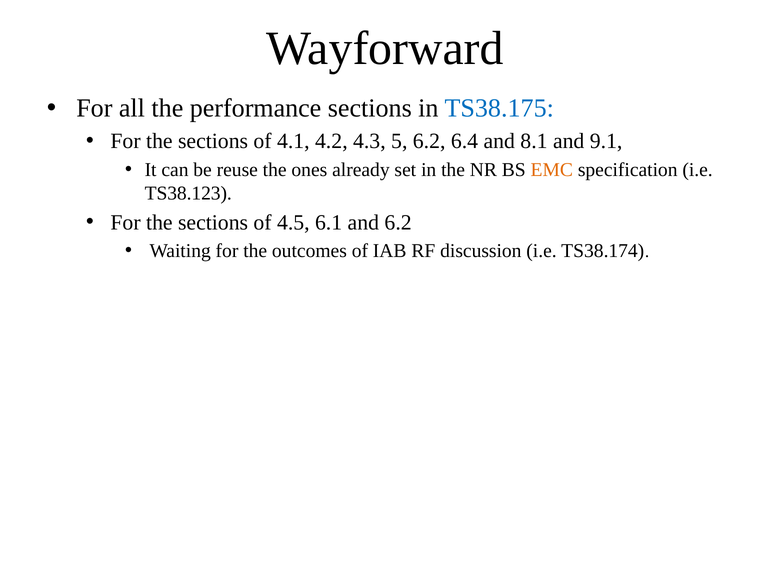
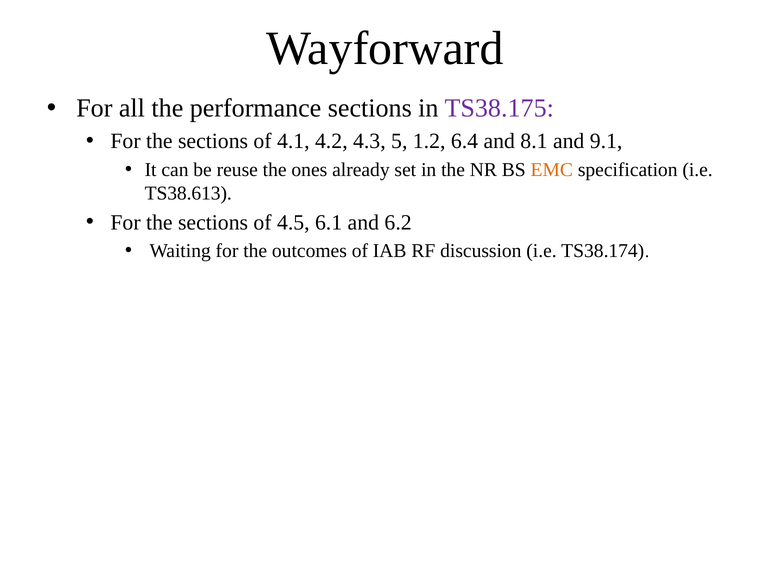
TS38.175 colour: blue -> purple (499, 108)
5 6.2: 6.2 -> 1.2 (429, 141)
TS38.123: TS38.123 -> TS38.613 (188, 193)
